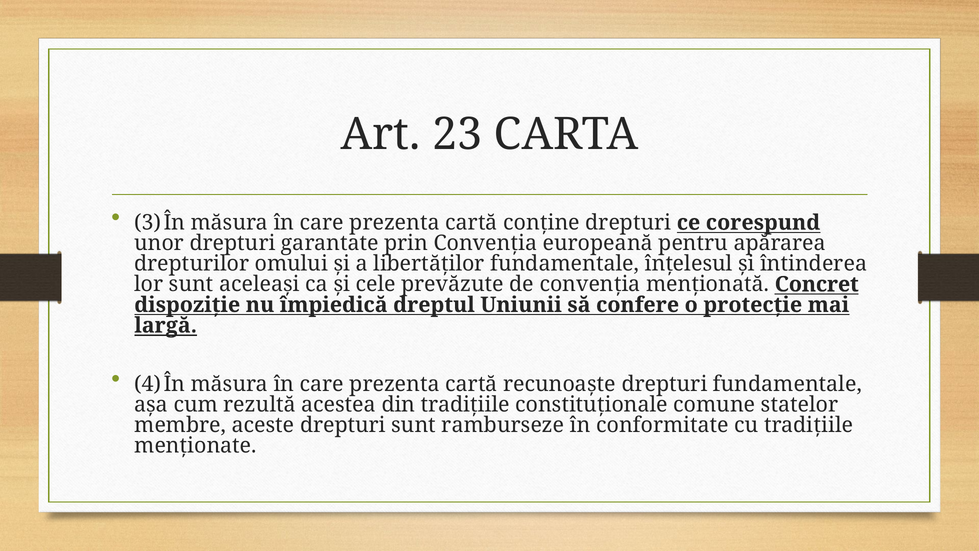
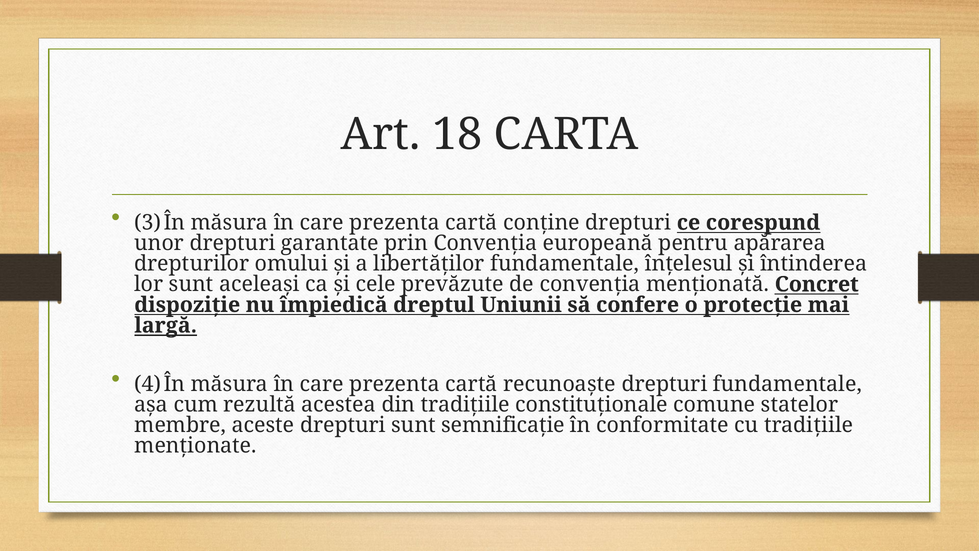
23: 23 -> 18 (457, 134)
ramburseze: ramburseze -> semnificație (503, 425)
